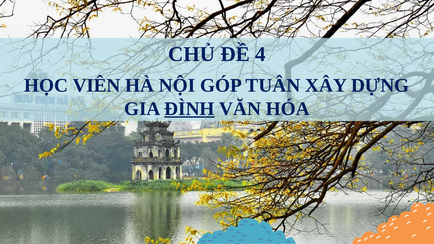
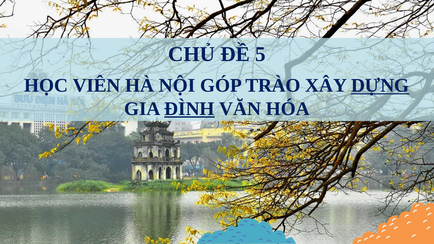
4: 4 -> 5 (260, 54)
TUÂN: TUÂN -> TRÀO (273, 86)
DỰNG underline: none -> present (380, 86)
